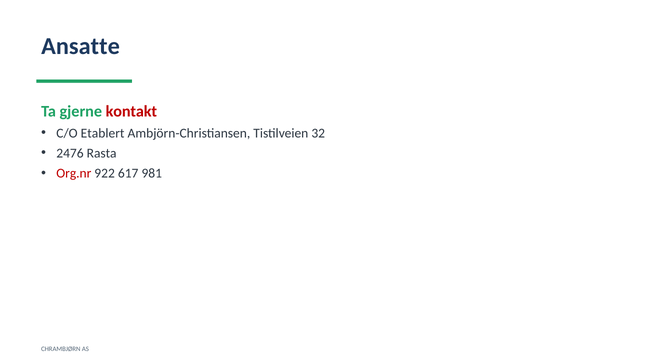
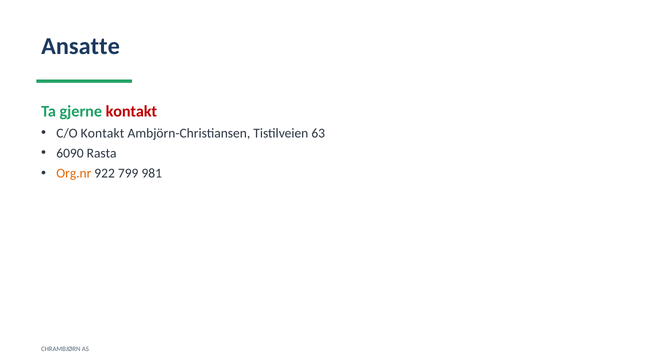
C/O Etablert: Etablert -> Kontakt (103, 133)
32: 32 -> 63 (318, 133)
2476: 2476 -> 6090 (70, 153)
Org.nr colour: red -> orange (74, 174)
617: 617 -> 799 (128, 174)
